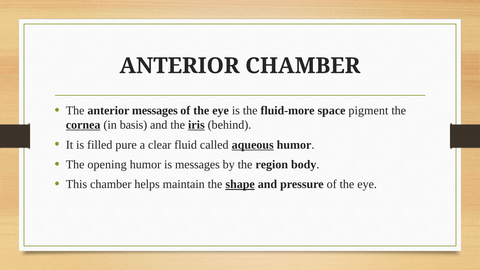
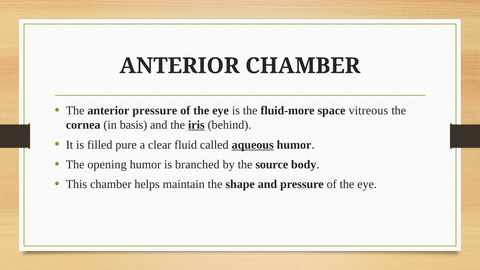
anterior messages: messages -> pressure (155, 111)
pigment: pigment -> vitreous (368, 111)
cornea underline: present -> none (83, 125)
is messages: messages -> branched (197, 165)
region: region -> source (272, 165)
shape underline: present -> none (240, 184)
